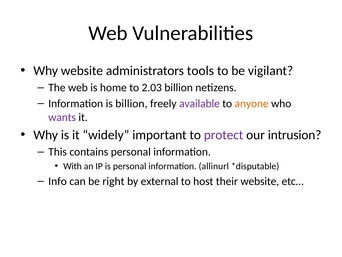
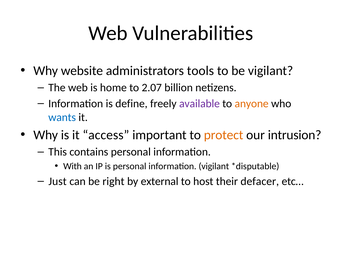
2.03: 2.03 -> 2.07 (152, 87)
is billion: billion -> define (131, 103)
wants colour: purple -> blue (62, 117)
widely: widely -> access (106, 135)
protect colour: purple -> orange (224, 135)
information allinurl: allinurl -> vigilant (214, 166)
Info: Info -> Just (58, 181)
their website: website -> defacer (260, 181)
